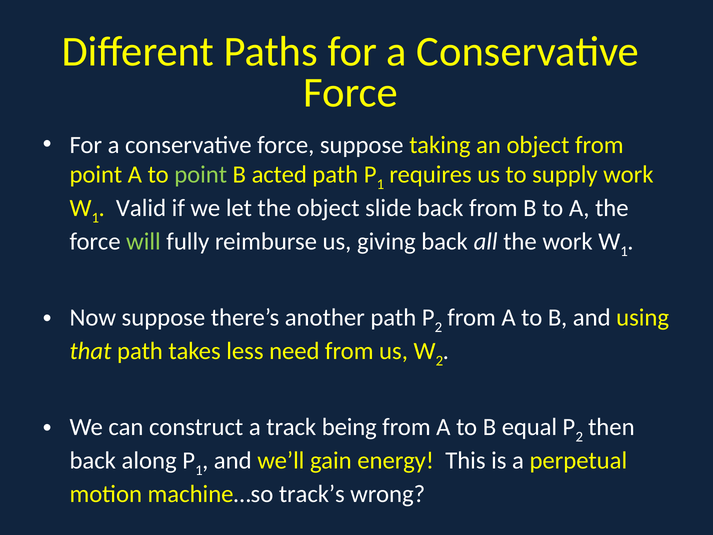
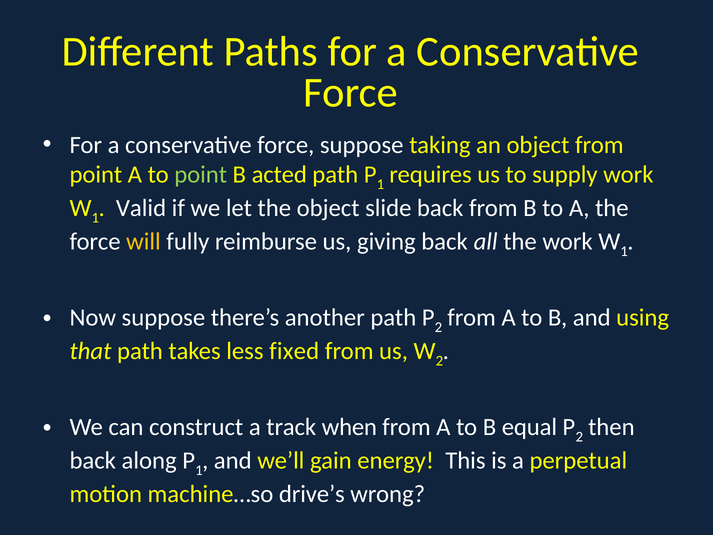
will colour: light green -> yellow (143, 242)
need: need -> fixed (294, 351)
being: being -> when (349, 427)
track’s: track’s -> drive’s (312, 494)
